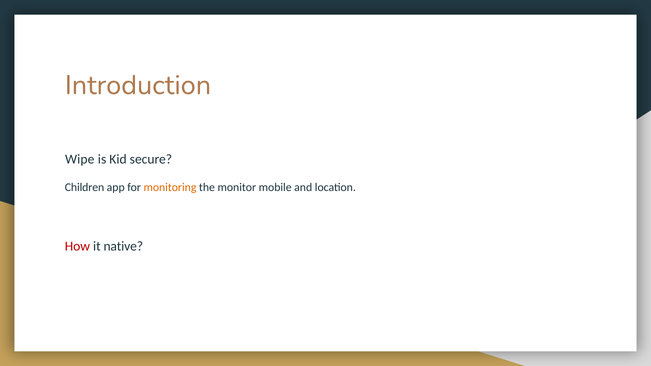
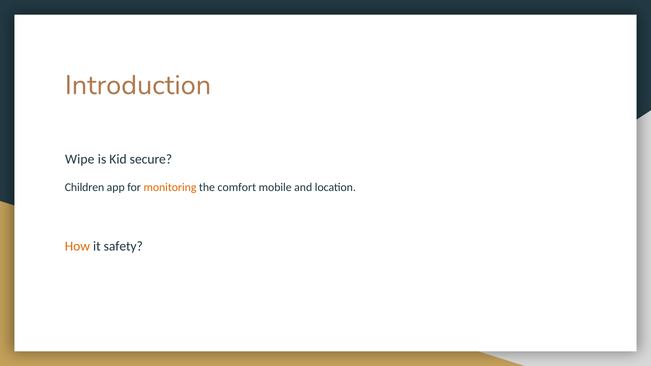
monitor: monitor -> comfort (237, 188)
How colour: red -> orange (77, 246)
native: native -> safety (123, 246)
